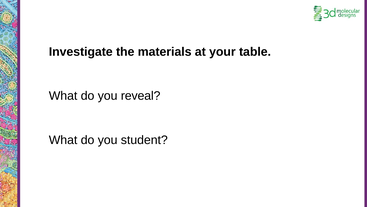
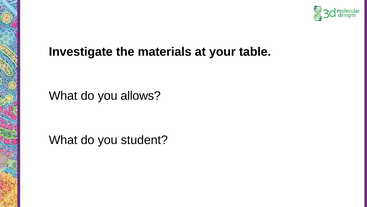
reveal: reveal -> allows (141, 96)
